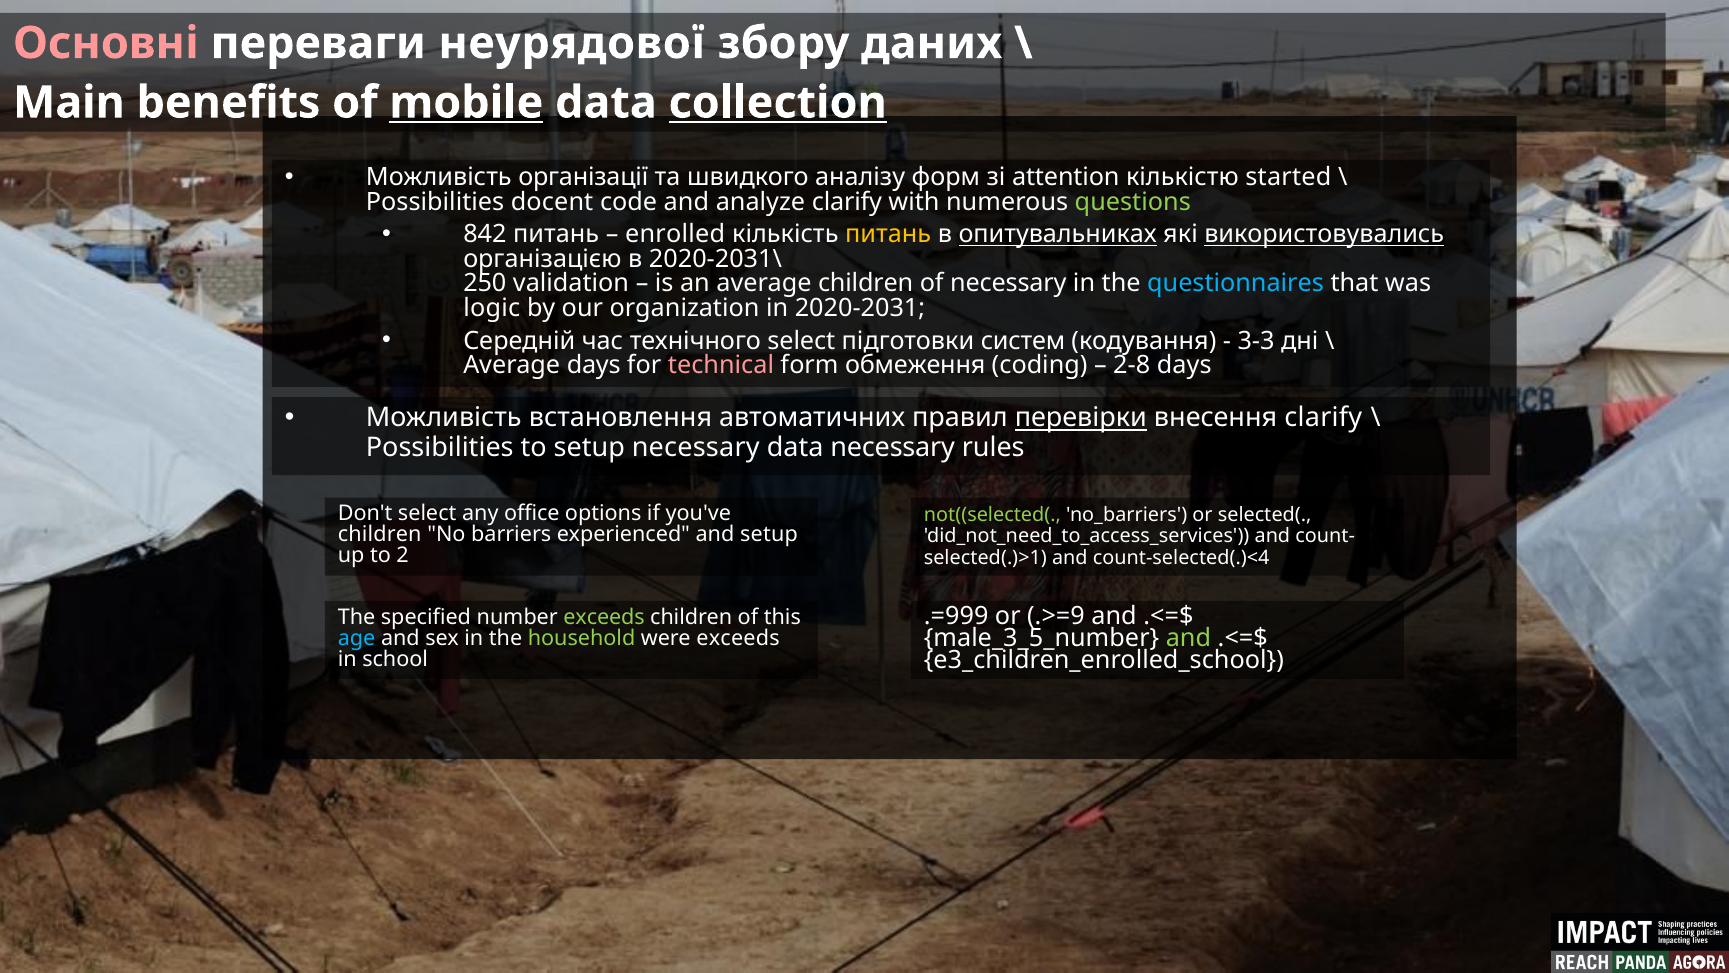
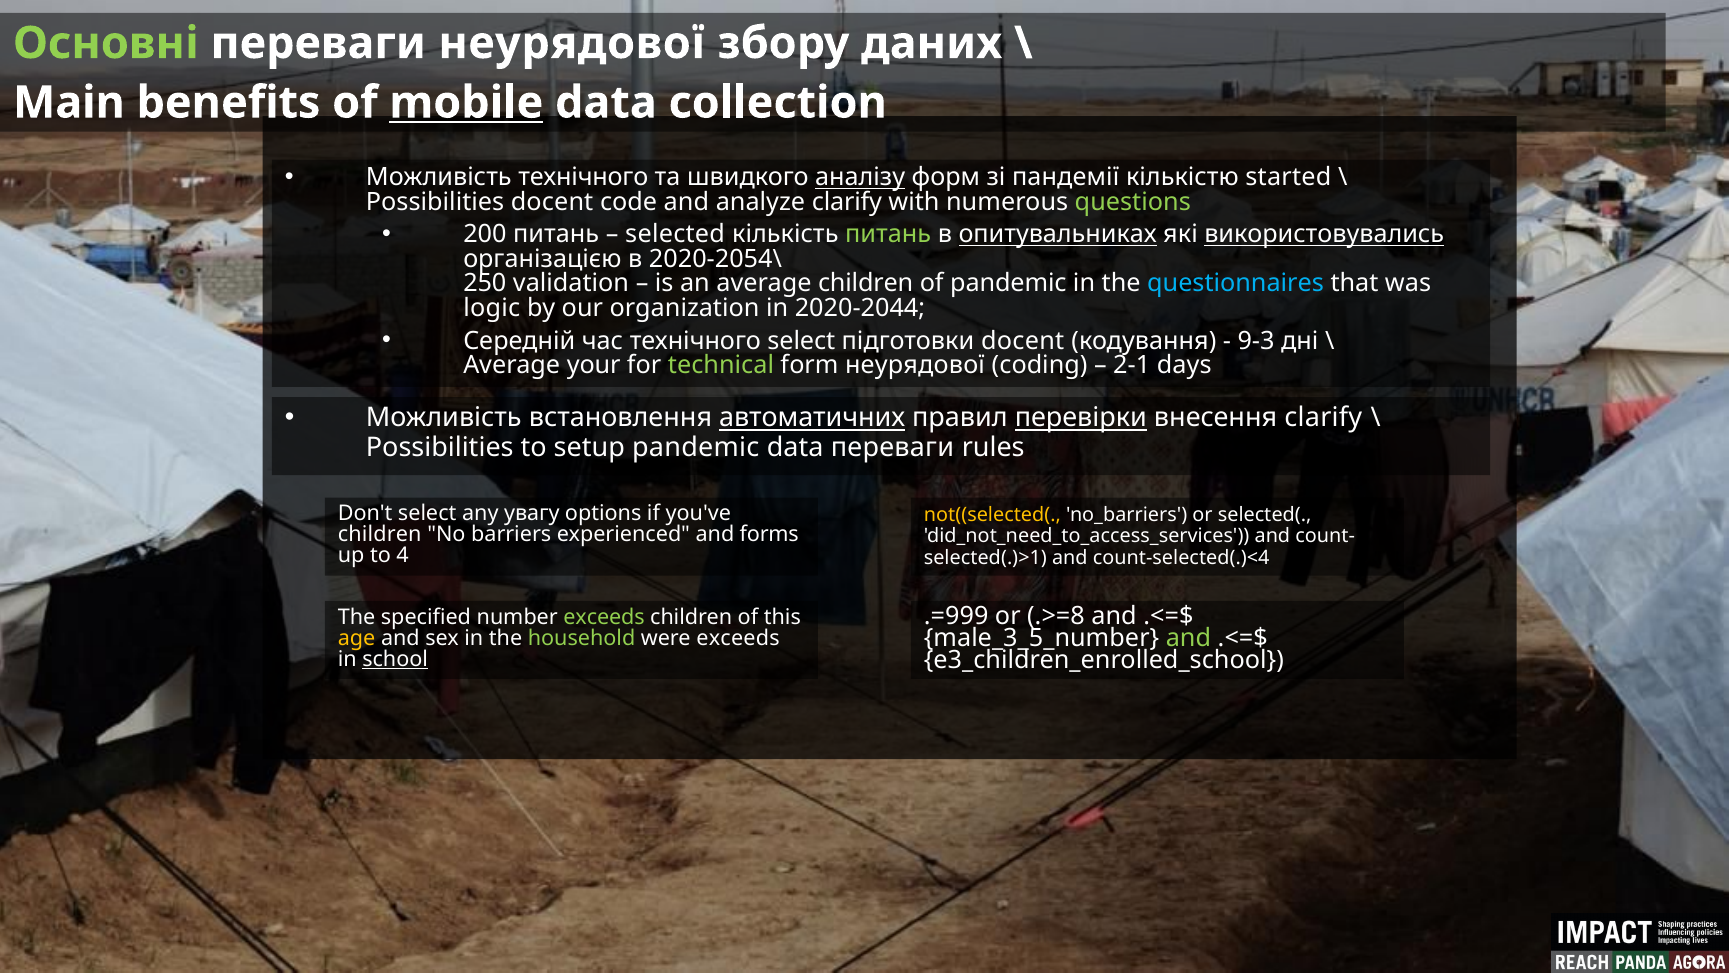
Основні colour: pink -> light green (106, 43)
collection underline: present -> none (778, 103)
Можливість організації: організації -> технічного (583, 177)
аналізу underline: none -> present (860, 177)
attention: attention -> пандемії (1066, 177)
842: 842 -> 200 (485, 234)
enrolled: enrolled -> selected (675, 234)
питань colour: yellow -> light green (888, 234)
2020-2031\: 2020-2031\ -> 2020-2054\ (715, 259)
of necessary: necessary -> pandemic (1008, 283)
2020-2031: 2020-2031 -> 2020-2044 (860, 308)
підготовки систем: систем -> docent (1023, 341)
3-3: 3-3 -> 9-3 (1256, 341)
Average days: days -> your (594, 365)
technical colour: pink -> light green (721, 365)
form обмеження: обмеження -> неурядової (915, 365)
2-8: 2-8 -> 2-1 (1132, 365)
автоматичних underline: none -> present (812, 418)
setup necessary: necessary -> pandemic (696, 447)
data necessary: necessary -> переваги (892, 447)
office: office -> увагу (532, 514)
not((selected( colour: light green -> yellow (992, 515)
and setup: setup -> forms (769, 535)
2: 2 -> 4 (403, 556)
.>=9: .>=9 -> .>=8 (1056, 616)
age colour: light blue -> yellow (357, 638)
school underline: none -> present (395, 659)
